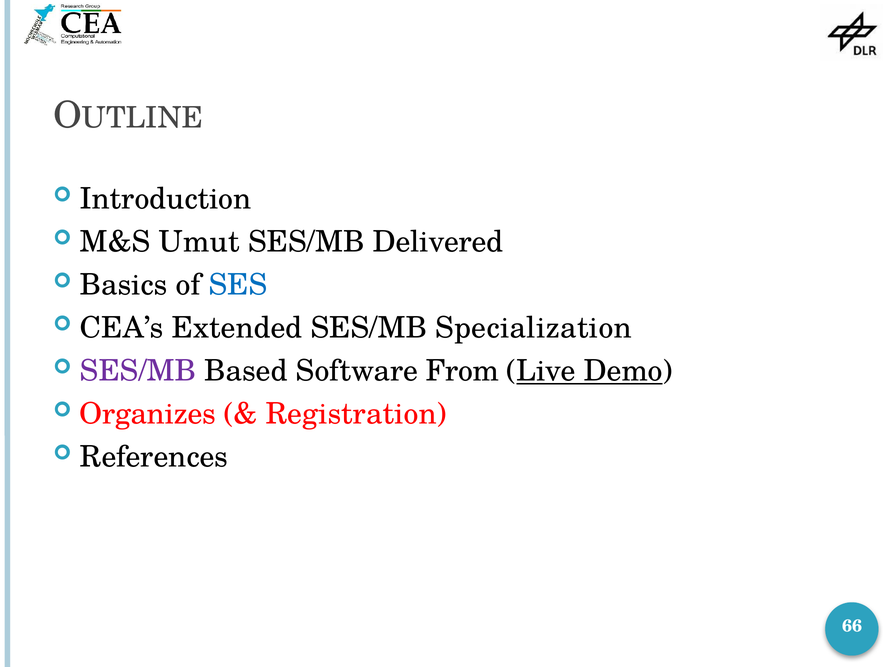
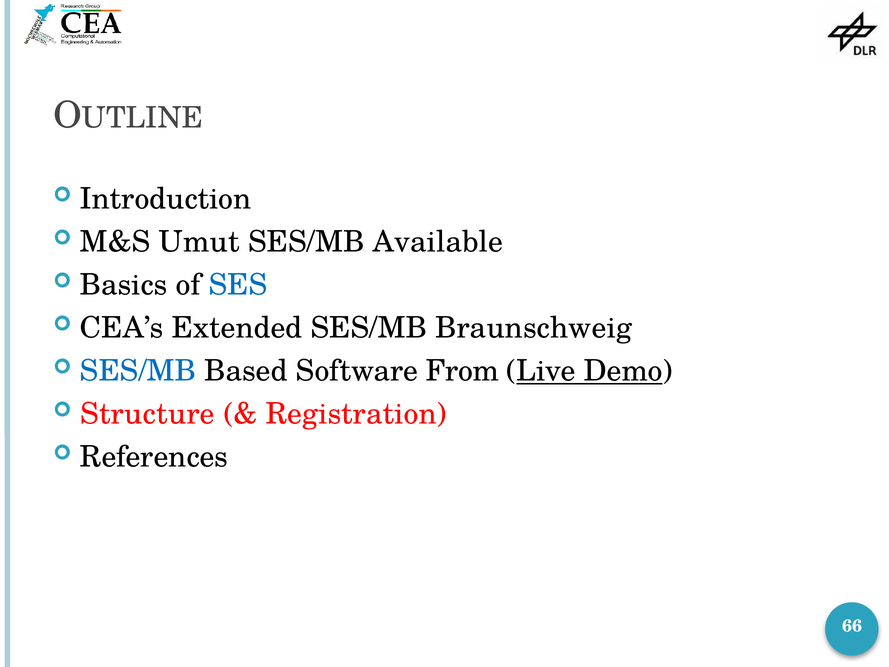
Delivered: Delivered -> Available (438, 242)
Specialization: Specialization -> Braunschweig (534, 328)
SES/MB colour: purple -> blue (138, 371)
Organizes: Organizes -> Structure (147, 414)
